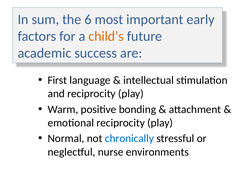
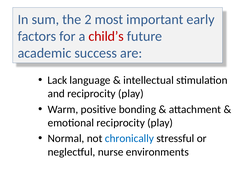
6: 6 -> 2 (88, 19)
child’s colour: orange -> red (106, 36)
First: First -> Lack (57, 80)
